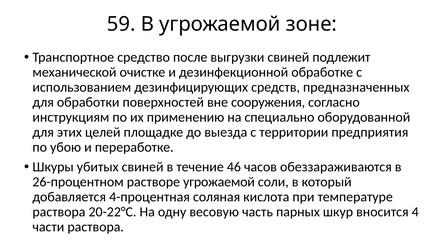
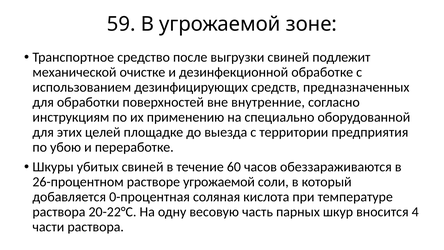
сооружения: сооружения -> внутренние (268, 102)
46: 46 -> 60 (234, 167)
4-процентная: 4-процентная -> 0-процентная (150, 197)
